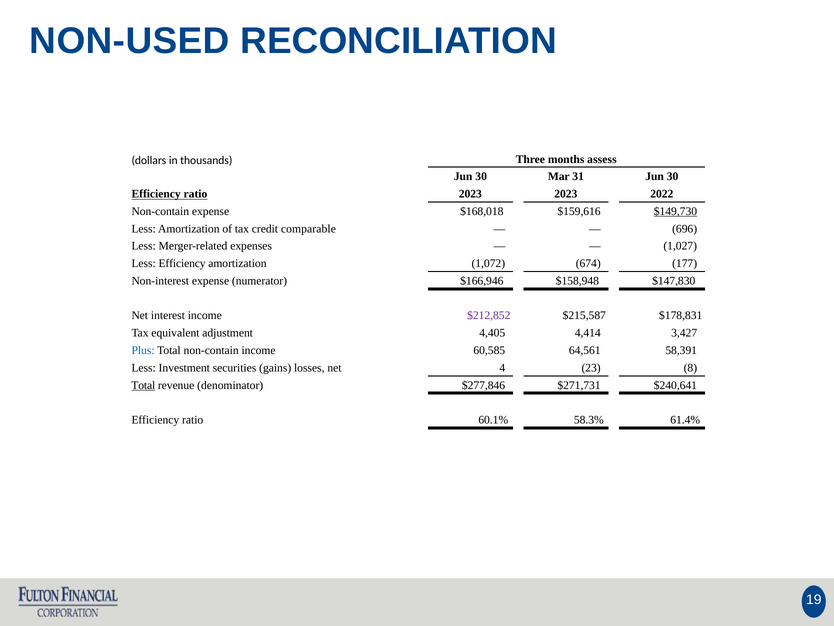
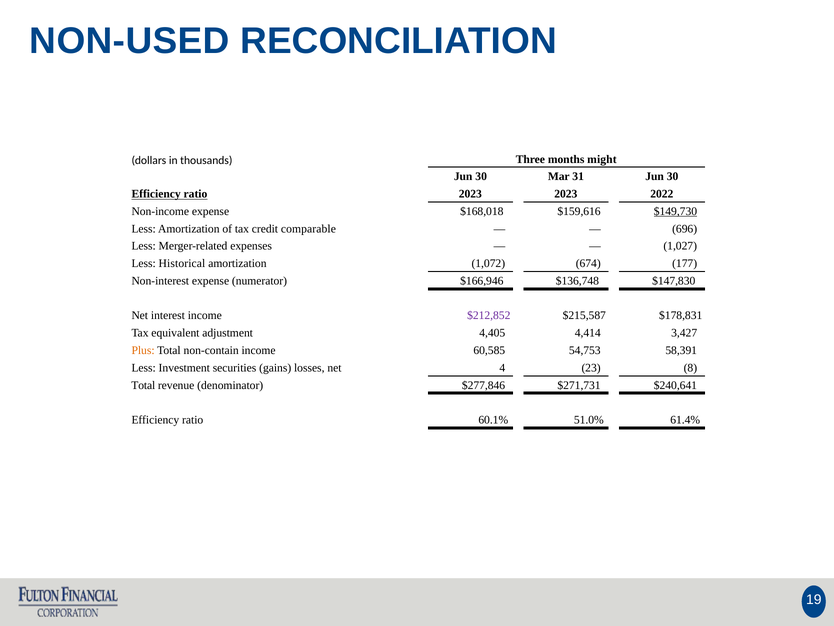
assess: assess -> might (602, 159)
Non-contain: Non-contain -> Non-income (160, 211)
Less Efficiency: Efficiency -> Historical (182, 263)
$158,948: $158,948 -> $136,748 (577, 281)
Plus colour: blue -> orange (143, 350)
64,561: 64,561 -> 54,753 (585, 350)
Total underline: present -> none (143, 385)
58.3%: 58.3% -> 51.0% (589, 420)
